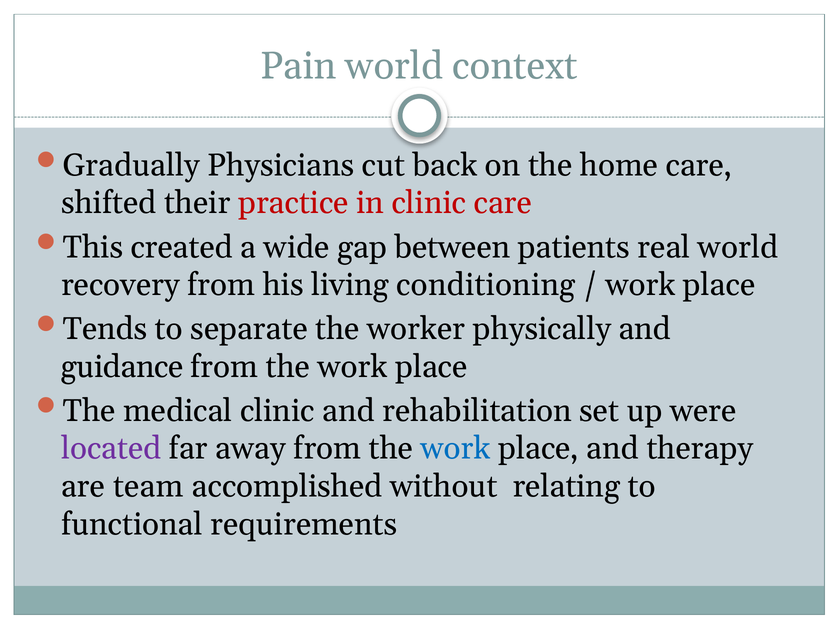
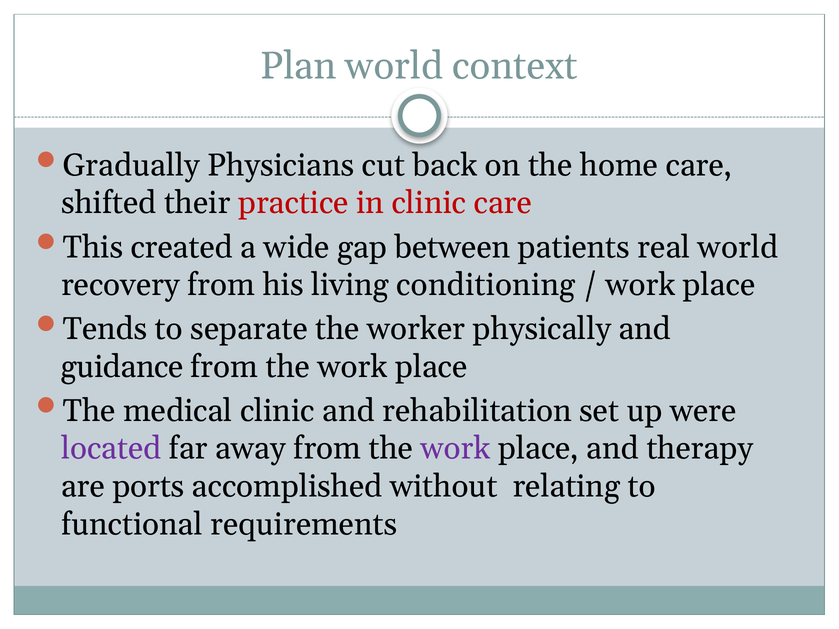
Pain: Pain -> Plan (298, 66)
work colour: blue -> purple (456, 449)
team: team -> ports (149, 487)
